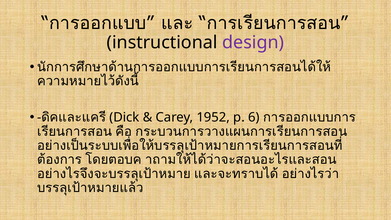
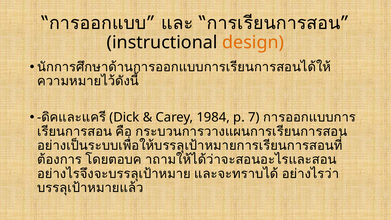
design colour: purple -> orange (253, 43)
1952: 1952 -> 1984 (213, 117)
6: 6 -> 7 (254, 117)
